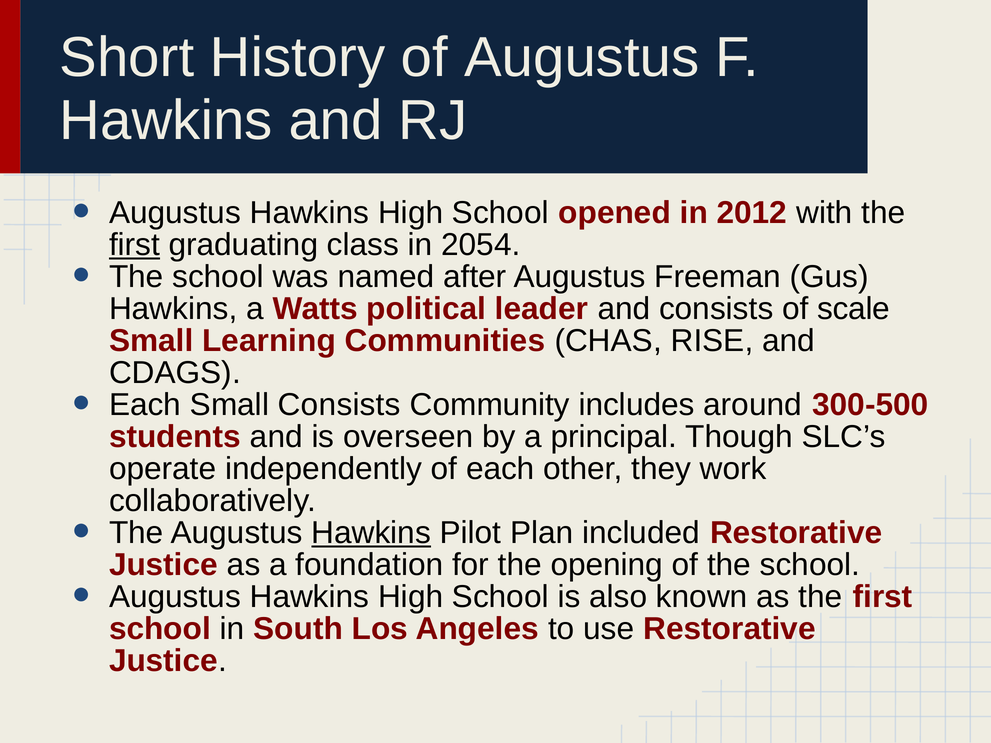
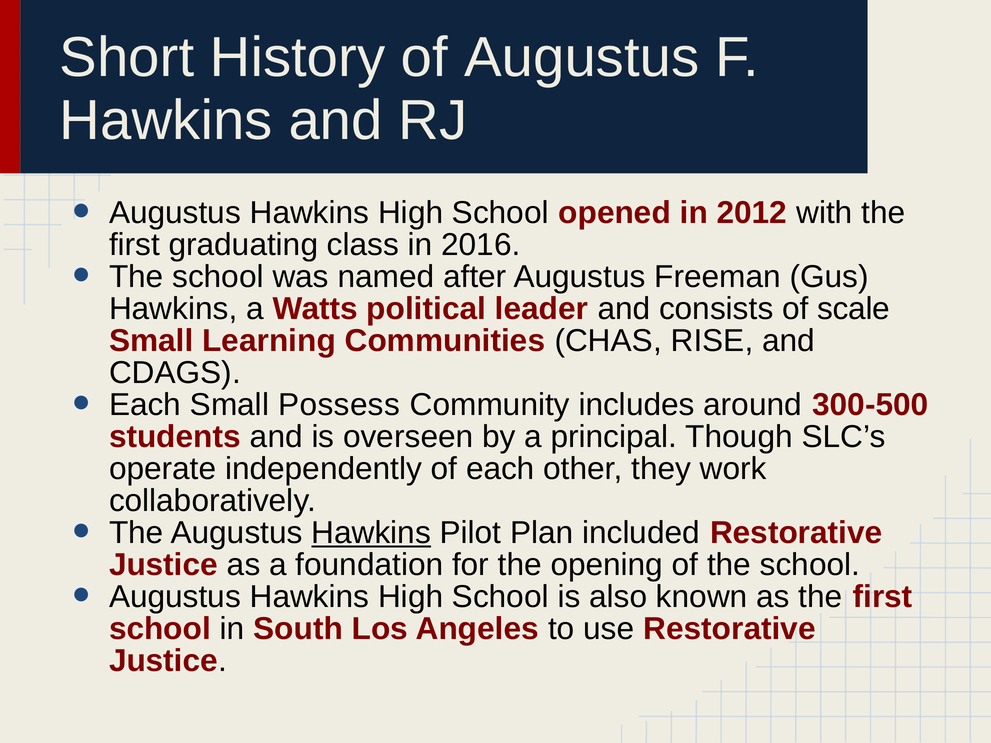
first underline: present -> none (134, 245)
2054: 2054 -> 2016 (481, 245)
Small Consists: Consists -> Possess (339, 405)
